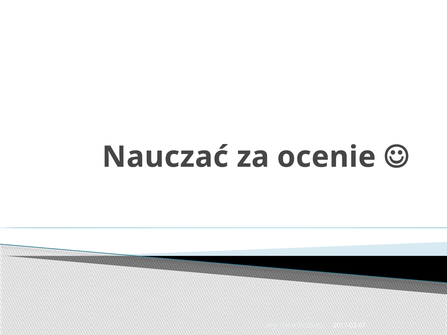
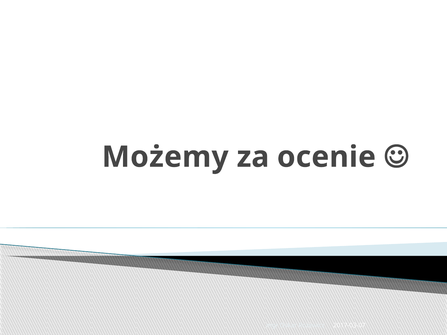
Nauczać: Nauczać -> Możemy (165, 157)
